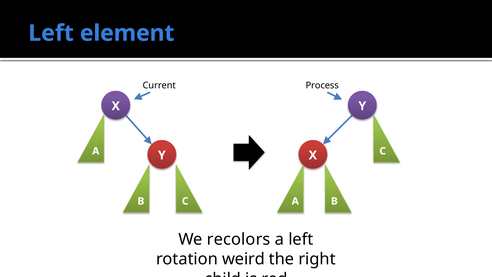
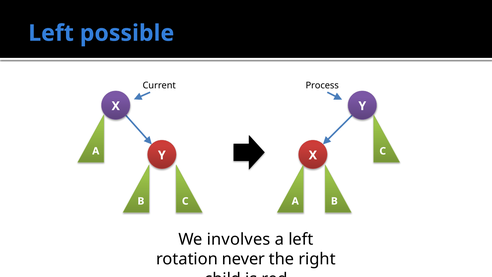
element: element -> possible (127, 33)
recolors: recolors -> involves (239, 239)
weird: weird -> never (243, 259)
